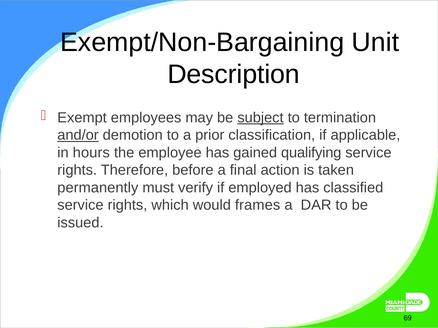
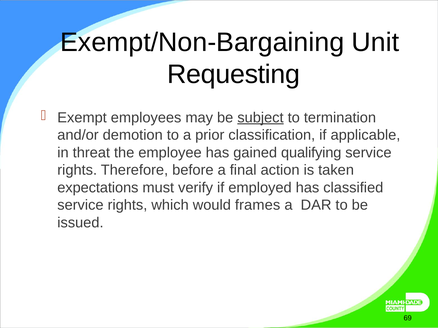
Description: Description -> Requesting (234, 74)
and/or underline: present -> none (78, 135)
hours: hours -> threat (91, 153)
permanently: permanently -> expectations (98, 188)
